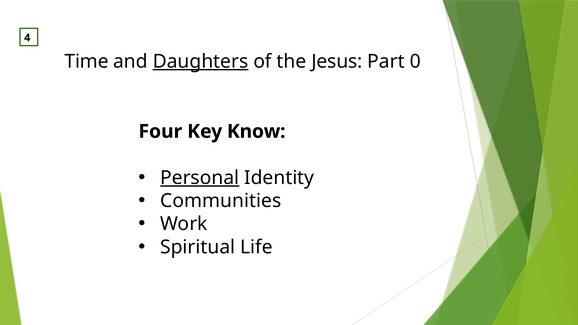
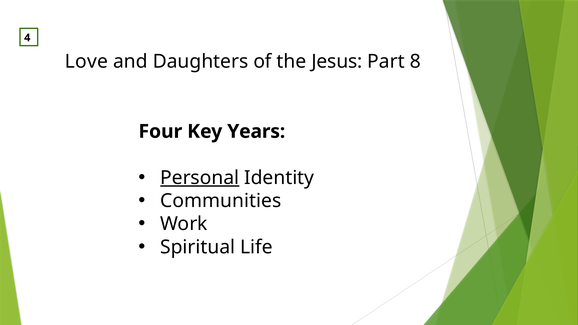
Time: Time -> Love (86, 61)
Daughters underline: present -> none (201, 61)
0: 0 -> 8 (415, 61)
Know: Know -> Years (256, 132)
